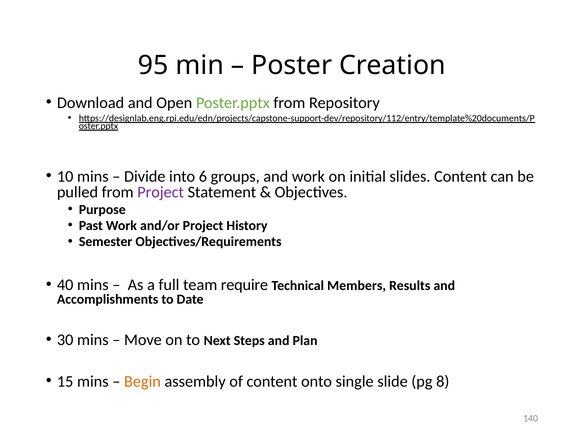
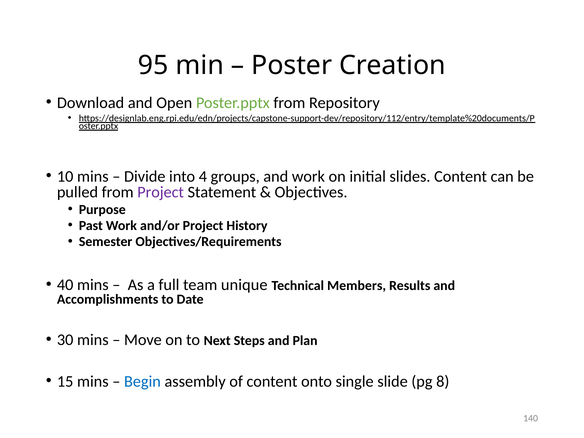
6: 6 -> 4 (203, 176)
require: require -> unique (244, 285)
Begin colour: orange -> blue (142, 381)
